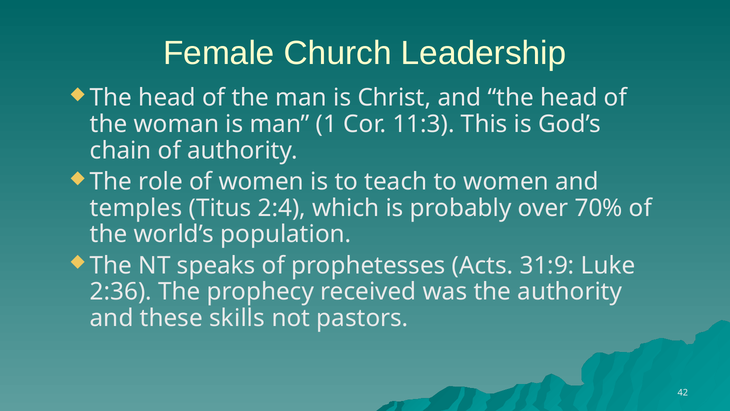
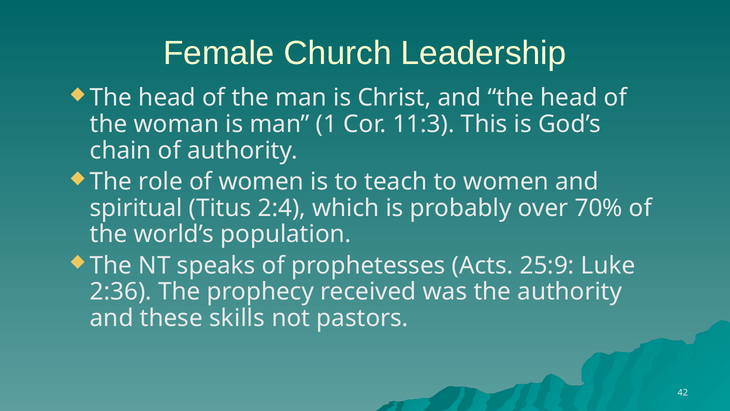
temples: temples -> spiritual (136, 208)
31:9: 31:9 -> 25:9 (547, 265)
